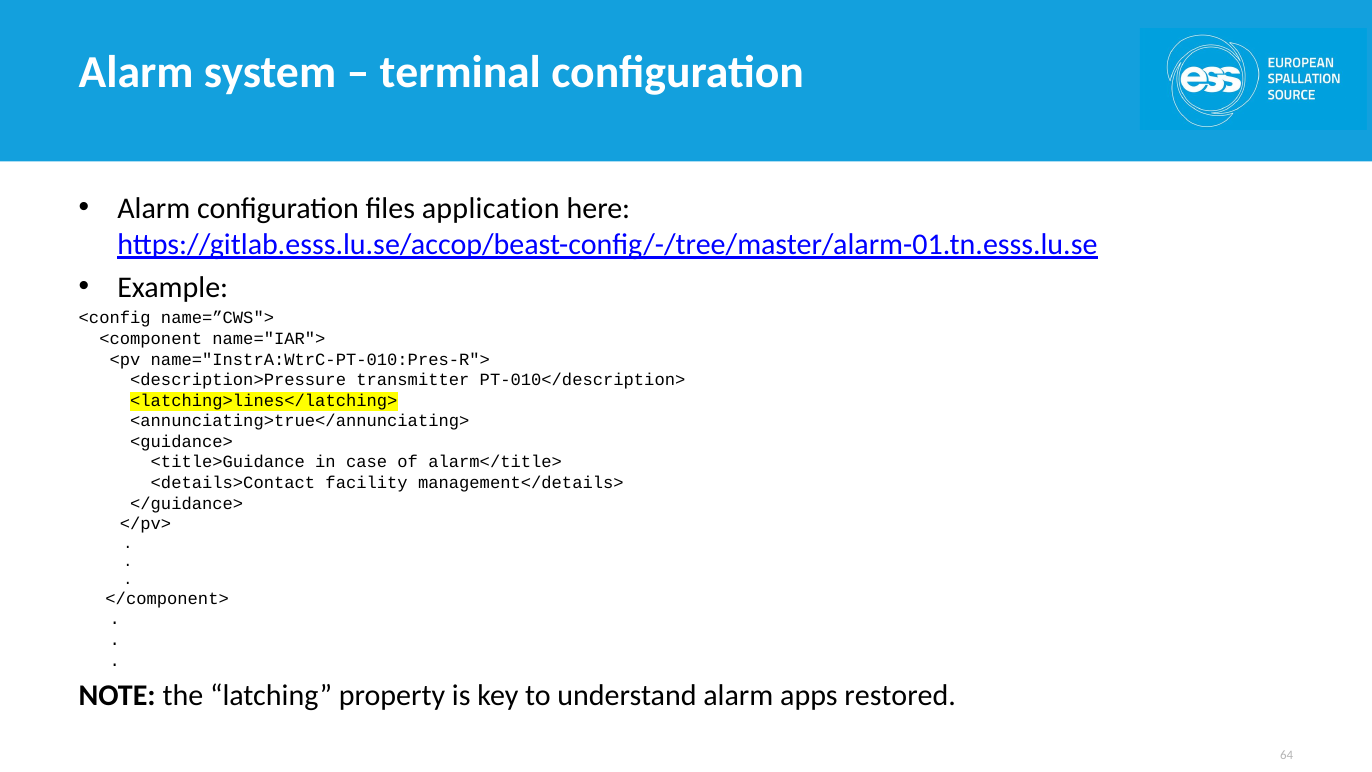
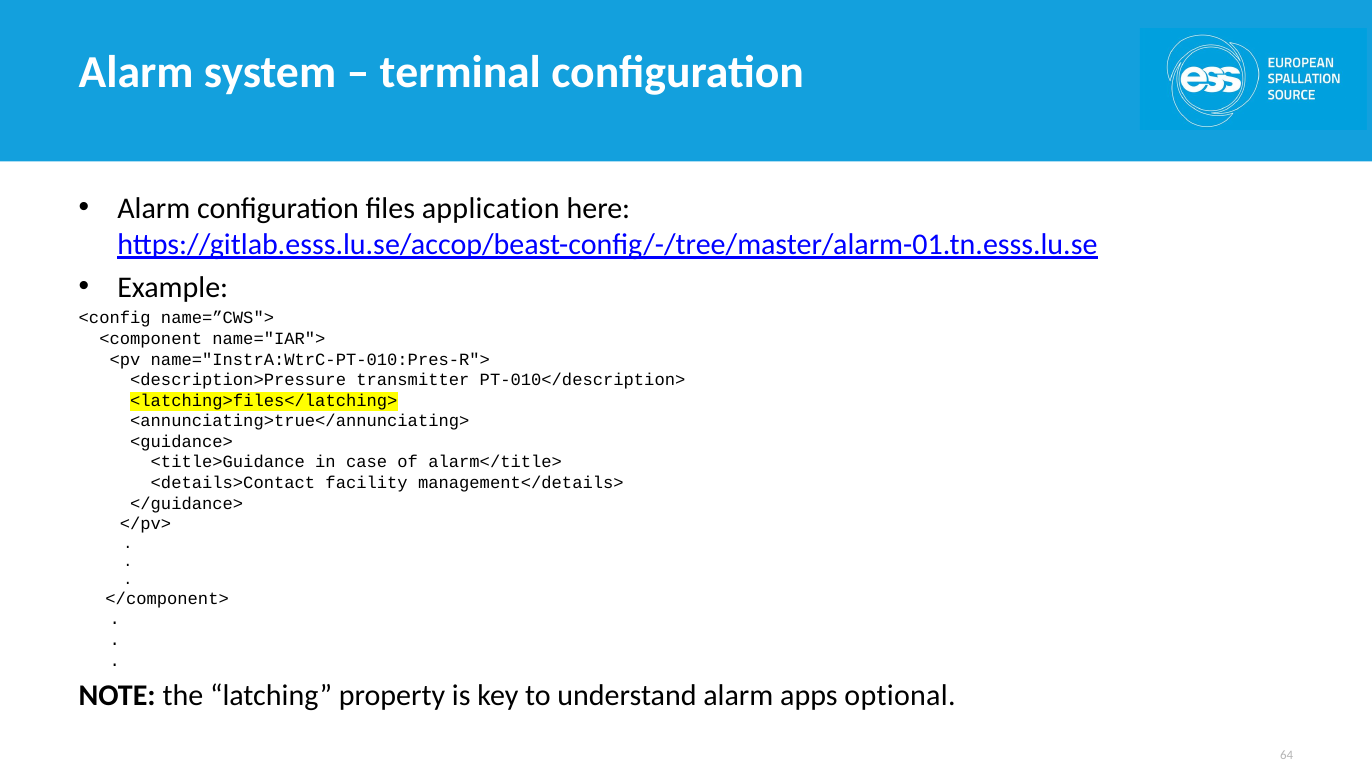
<latching>lines</latching>: <latching>lines</latching> -> <latching>files</latching> (264, 400)
restored: restored -> optional (900, 695)
